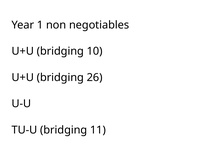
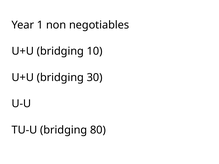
26: 26 -> 30 (95, 78)
11: 11 -> 80 (98, 130)
